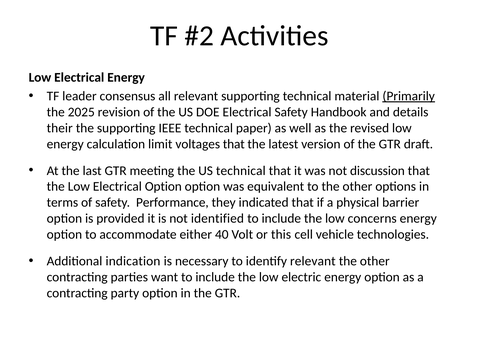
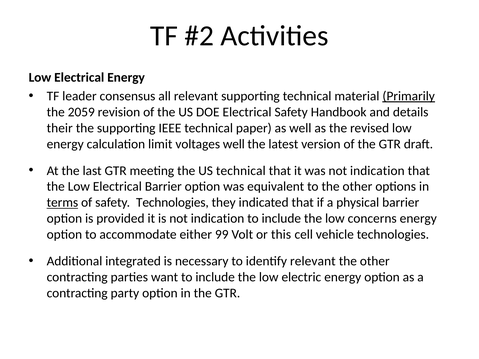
2025: 2025 -> 2059 (81, 112)
voltages that: that -> well (234, 144)
was not discussion: discussion -> indication (377, 171)
Electrical Option: Option -> Barrier (163, 187)
terms underline: none -> present (62, 203)
safety Performance: Performance -> Technologies (172, 203)
is not identified: identified -> indication (218, 219)
40: 40 -> 99 (222, 235)
indication: indication -> integrated (133, 261)
